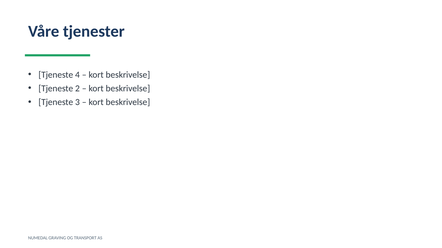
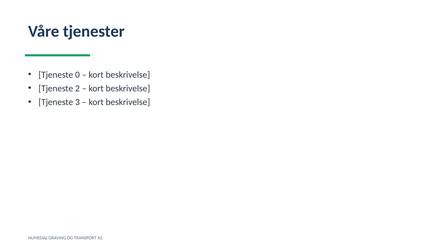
4: 4 -> 0 (77, 75)
